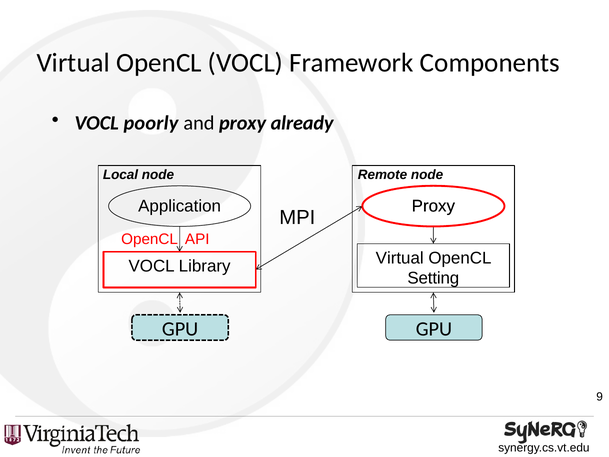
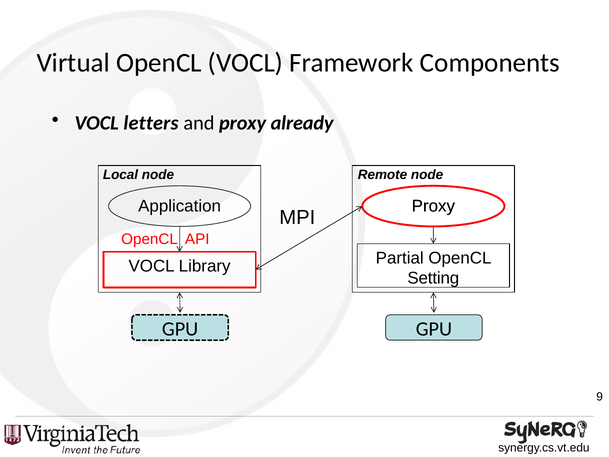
poorly: poorly -> letters (151, 123)
Virtual: Virtual -> Partial (400, 258)
